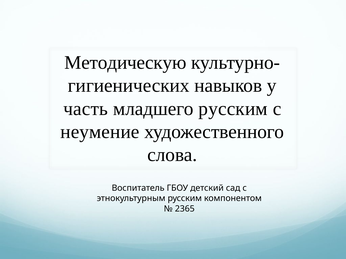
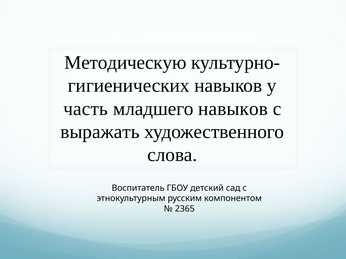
младшего русским: русским -> навыков (233, 109)
неумение: неумение -> выражать (100, 132)
